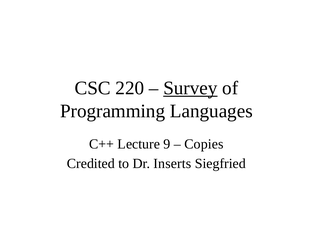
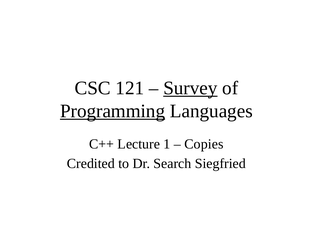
220: 220 -> 121 (130, 88)
Programming underline: none -> present (113, 111)
9: 9 -> 1 (167, 144)
Inserts: Inserts -> Search (172, 163)
